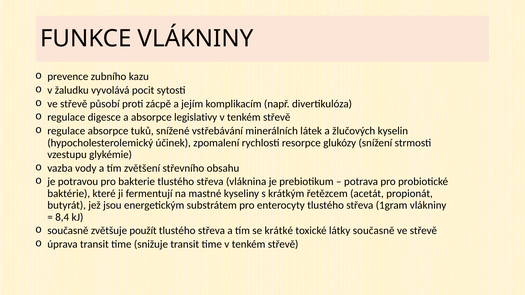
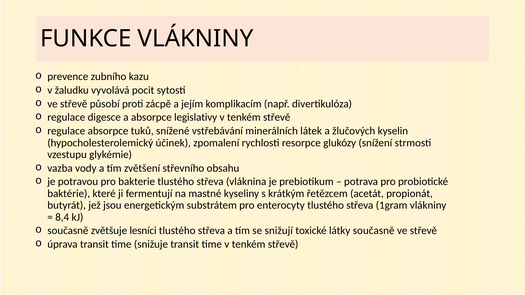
použít: použít -> lesníci (143, 231)
krátké: krátké -> snižují (279, 231)
